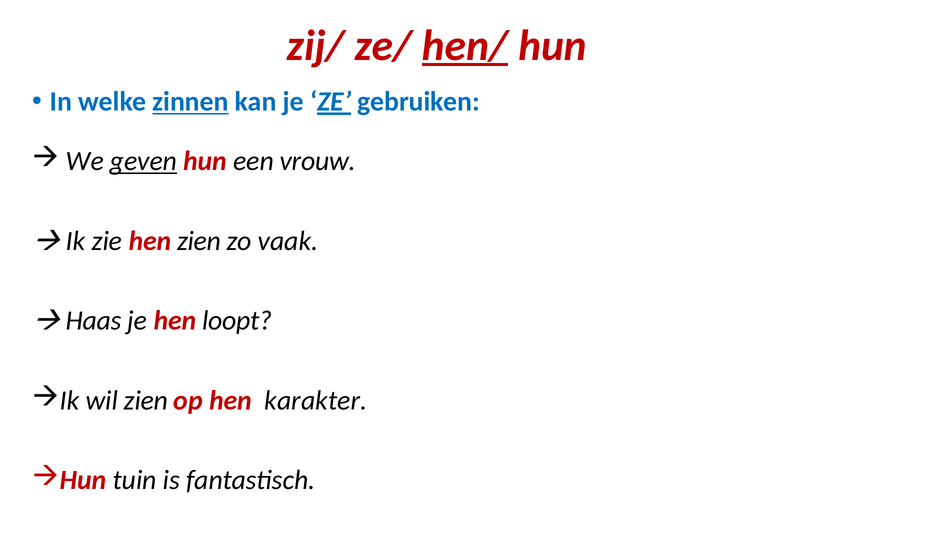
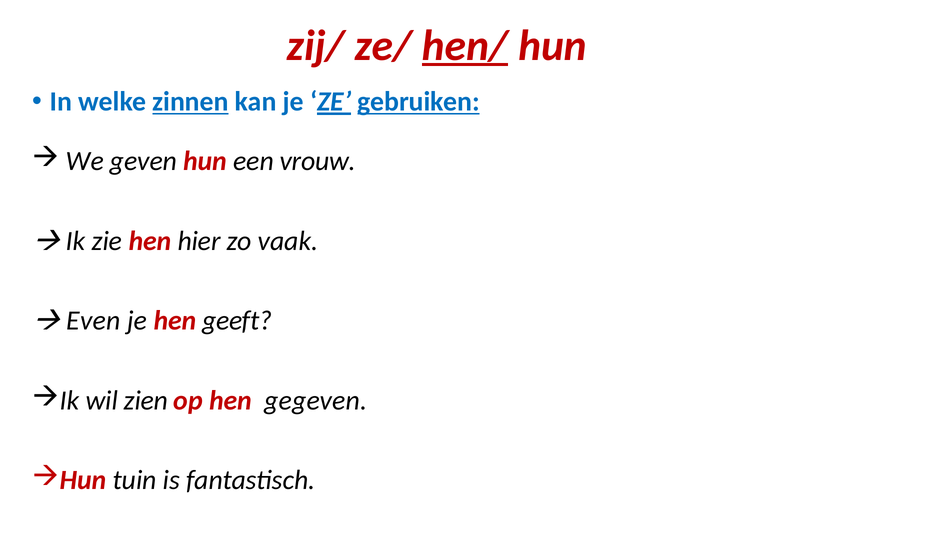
gebruiken underline: none -> present (419, 102)
geven underline: present -> none (143, 161)
hen zien: zien -> hier (199, 241)
Haas: Haas -> Even (93, 320)
loopt: loopt -> geeft (237, 320)
karakter: karakter -> gegeven (316, 400)
